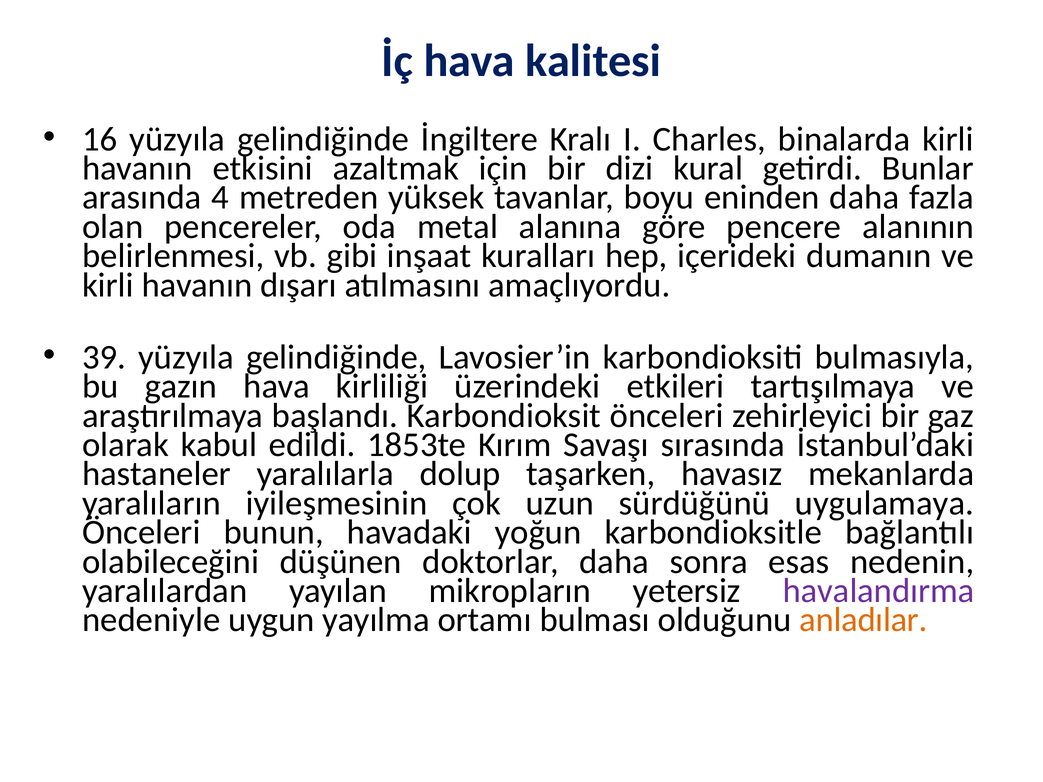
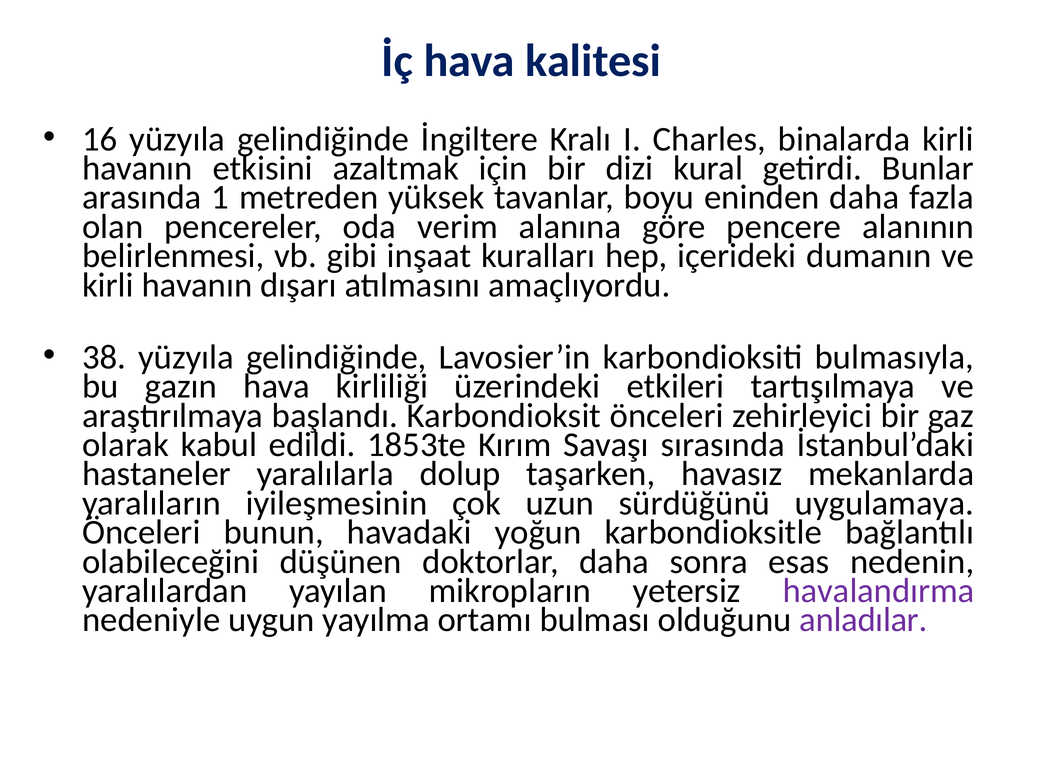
4: 4 -> 1 (220, 198)
metal: metal -> verim (457, 227)
39: 39 -> 38 (104, 357)
anladılar colour: orange -> purple (863, 620)
